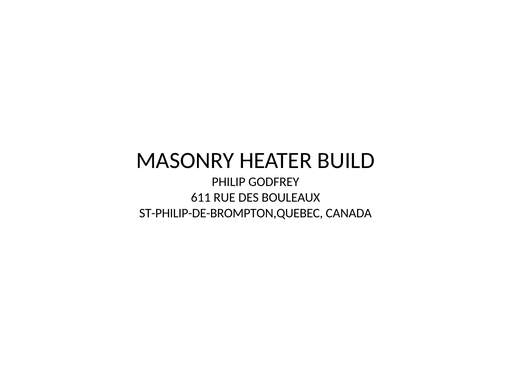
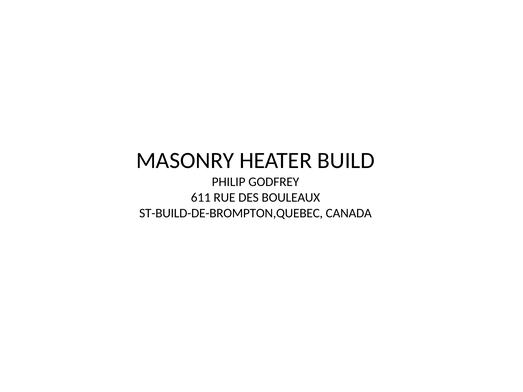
ST-PHILIP-DE-BROMPTON,QUEBEC: ST-PHILIP-DE-BROMPTON,QUEBEC -> ST-BUILD-DE-BROMPTON,QUEBEC (231, 213)
